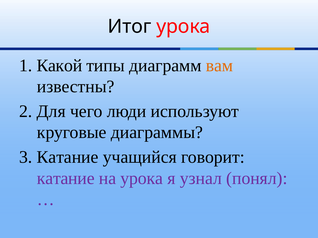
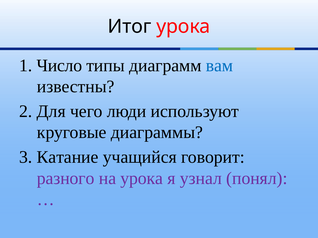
Какой: Какой -> Число (59, 66)
вам colour: orange -> blue (220, 66)
катание: катание -> разного (66, 179)
